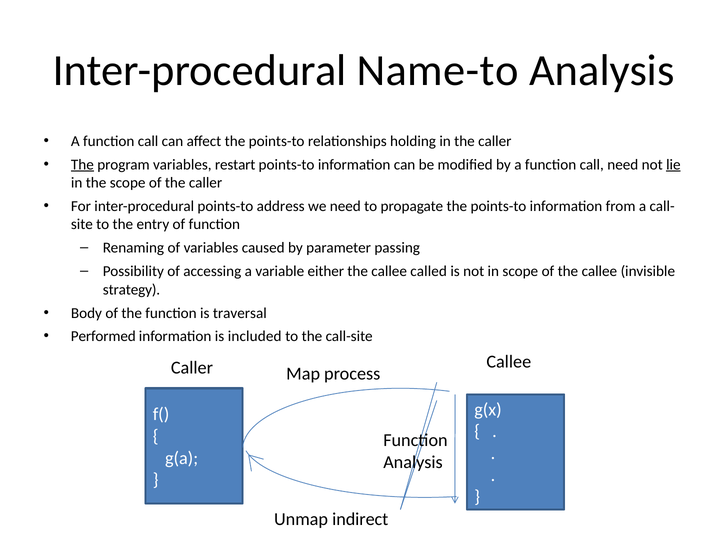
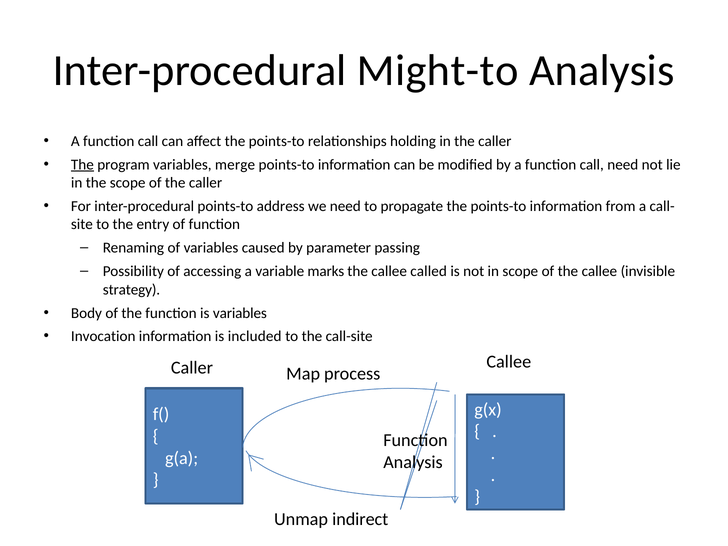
Name-to: Name-to -> Might-to (438, 70)
restart: restart -> merge (235, 165)
lie underline: present -> none (673, 165)
either: either -> marks (326, 271)
is traversal: traversal -> variables (240, 313)
Performed: Performed -> Invocation (103, 336)
